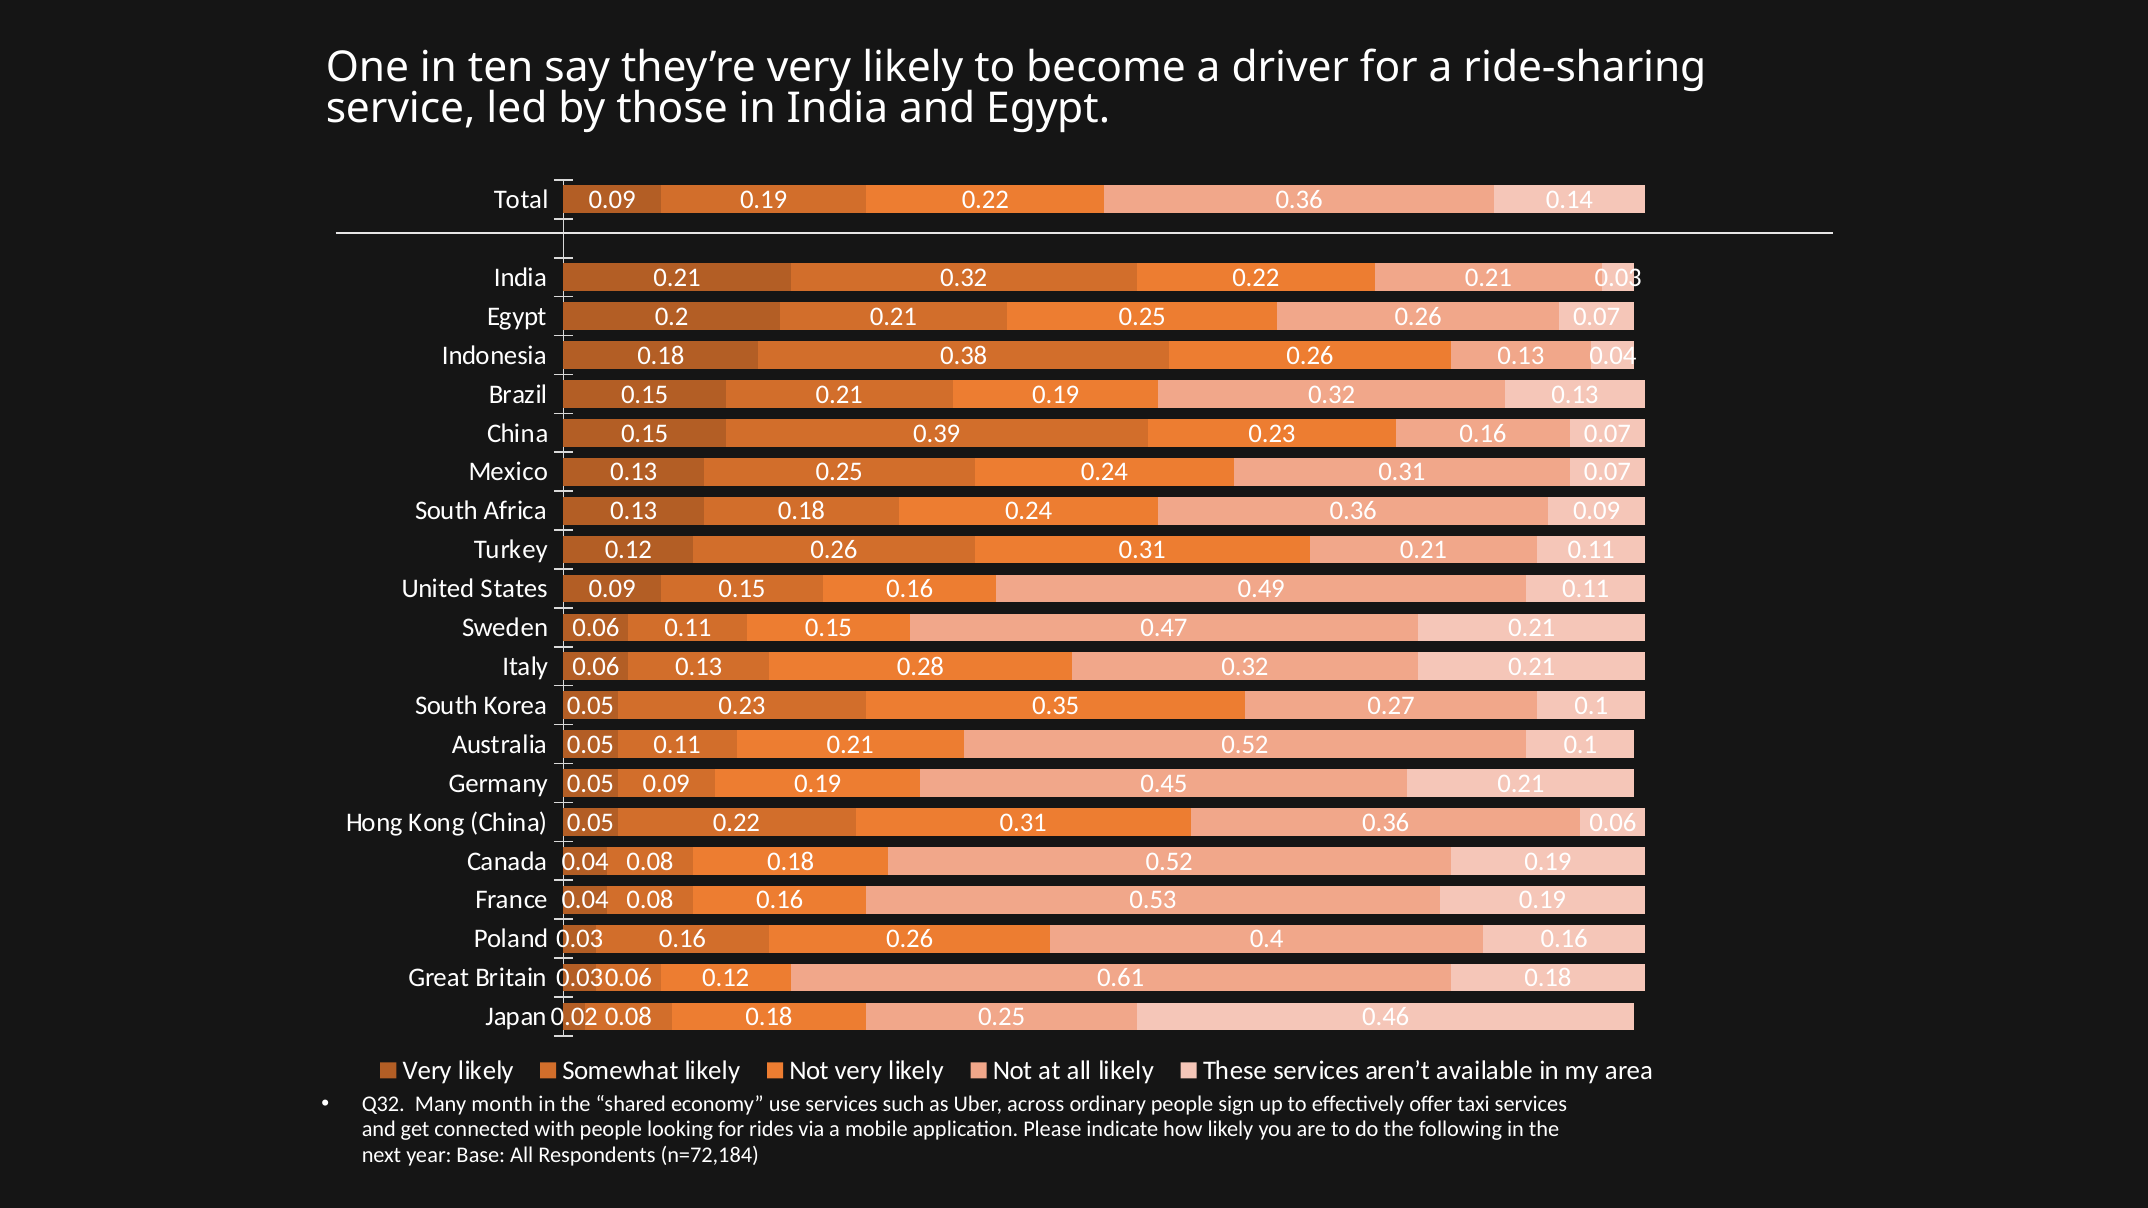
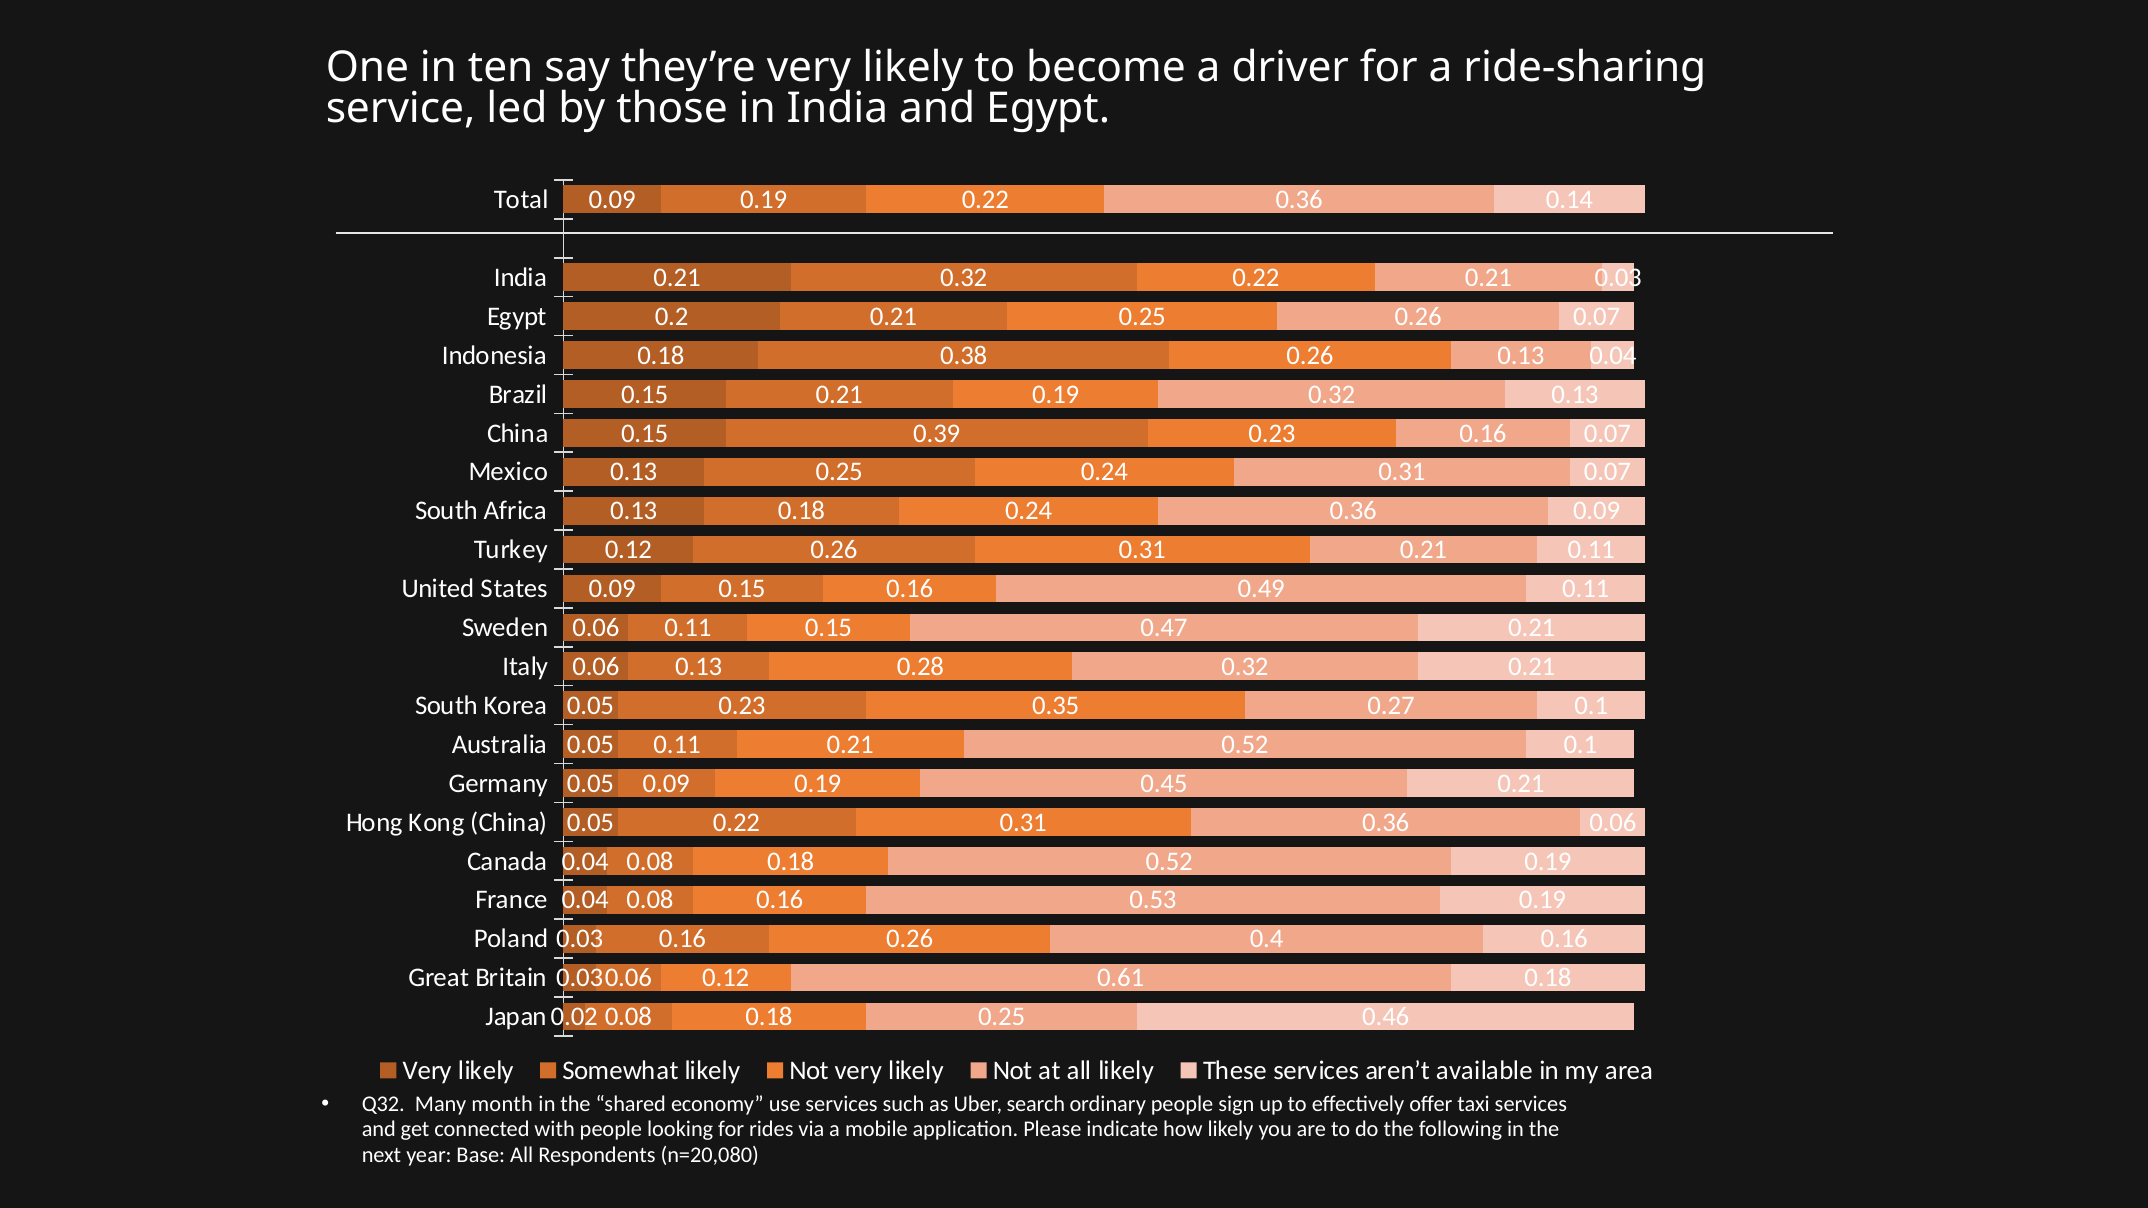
across: across -> search (1036, 1104)
n=72,184: n=72,184 -> n=20,080 (710, 1155)
